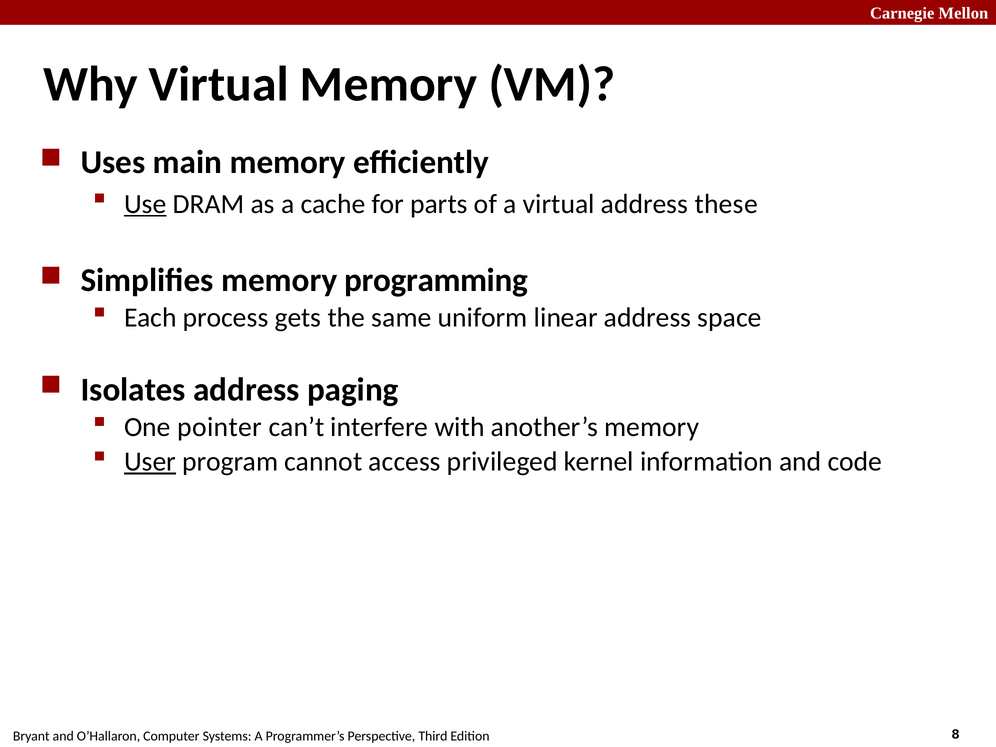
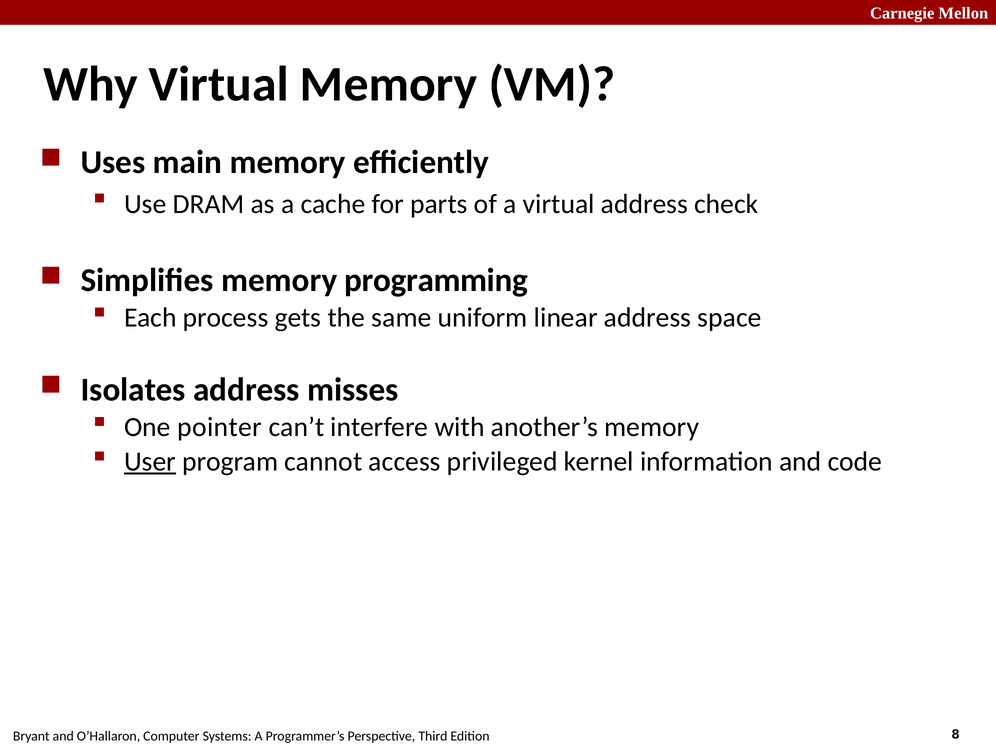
Use underline: present -> none (145, 204)
these: these -> check (726, 204)
paging: paging -> misses (353, 390)
